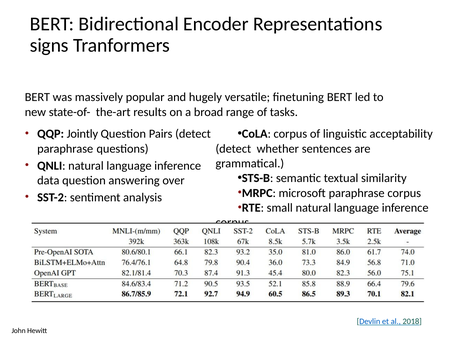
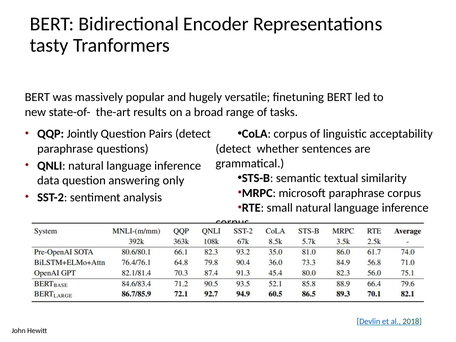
signs: signs -> tasty (49, 45)
over: over -> only (173, 180)
